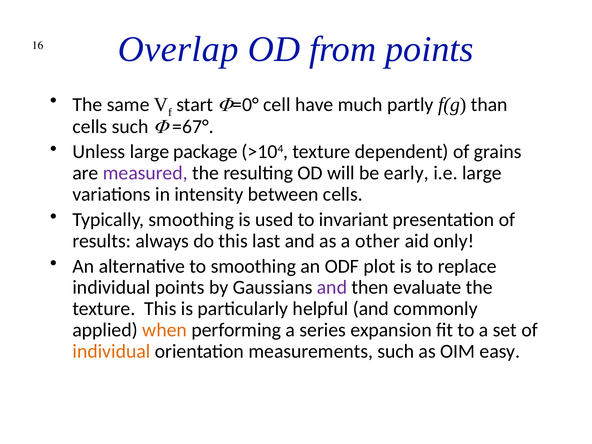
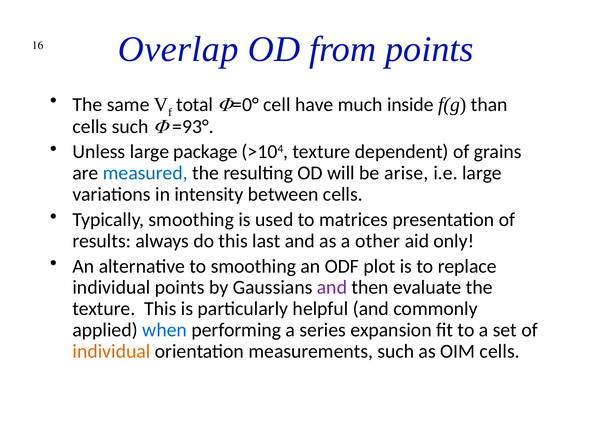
start: start -> total (195, 105)
partly: partly -> inside (410, 105)
=67°: =67° -> =93° (193, 127)
measured colour: purple -> blue (145, 173)
early: early -> arise (406, 173)
invariant: invariant -> matrices (354, 220)
when colour: orange -> blue (165, 330)
OIM easy: easy -> cells (500, 351)
